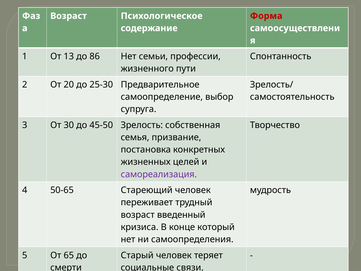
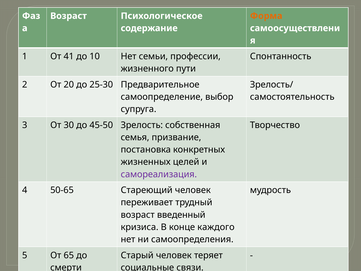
Форма colour: red -> orange (266, 16)
13: 13 -> 41 (69, 56)
86: 86 -> 10 (95, 56)
который: который -> каждого (216, 227)
